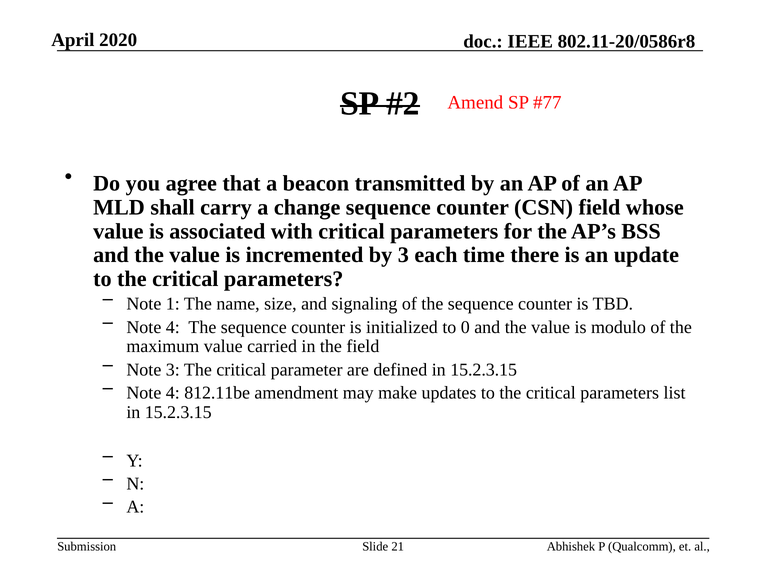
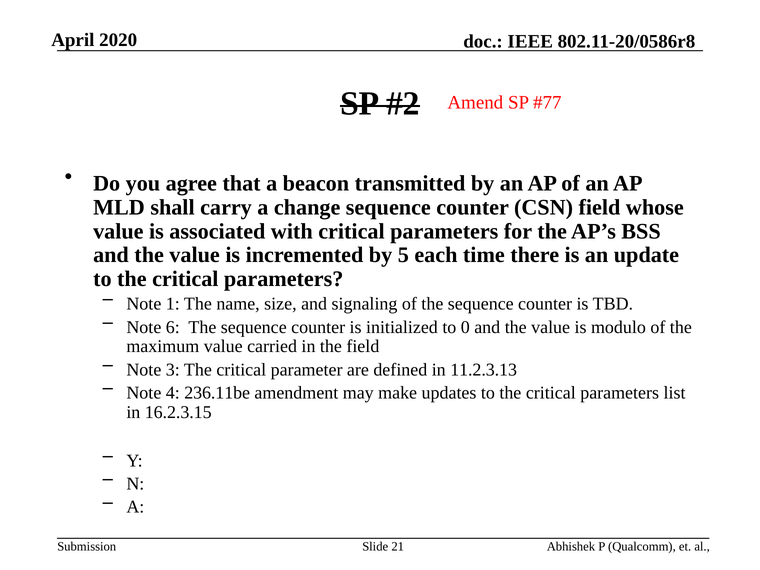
by 3: 3 -> 5 (403, 255)
4: 4 -> 6 (173, 327)
defined in 15.2.3.15: 15.2.3.15 -> 11.2.3.13 (484, 370)
812.11be: 812.11be -> 236.11be (217, 393)
15.2.3.15: 15.2.3.15 -> 16.2.3.15 (178, 412)
